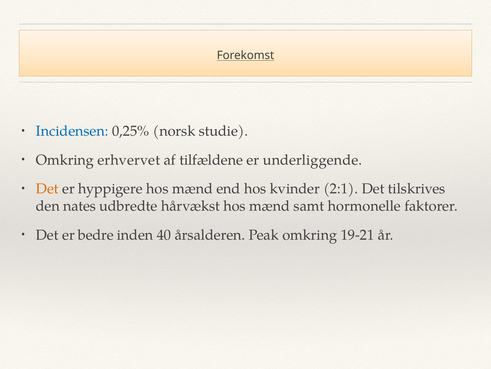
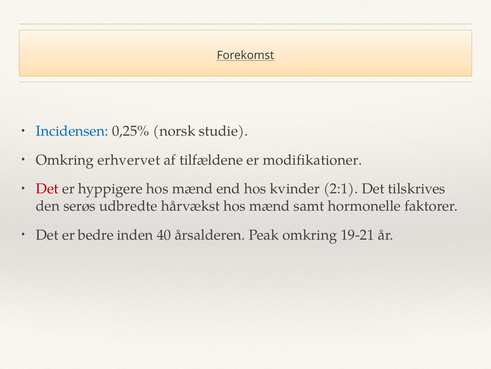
underliggende: underliggende -> modifikationer (312, 160)
Det colour: orange -> red (47, 189)
nates: nates -> serøs (80, 206)
